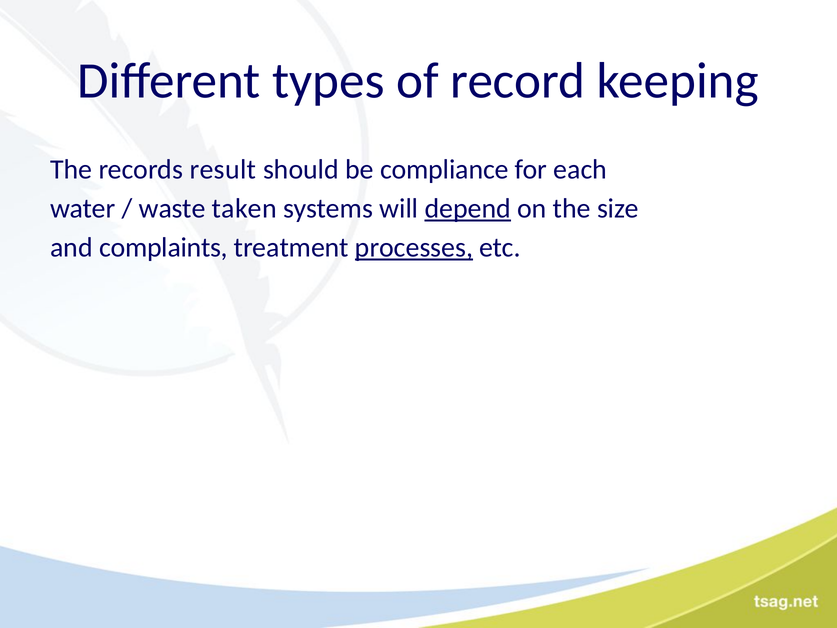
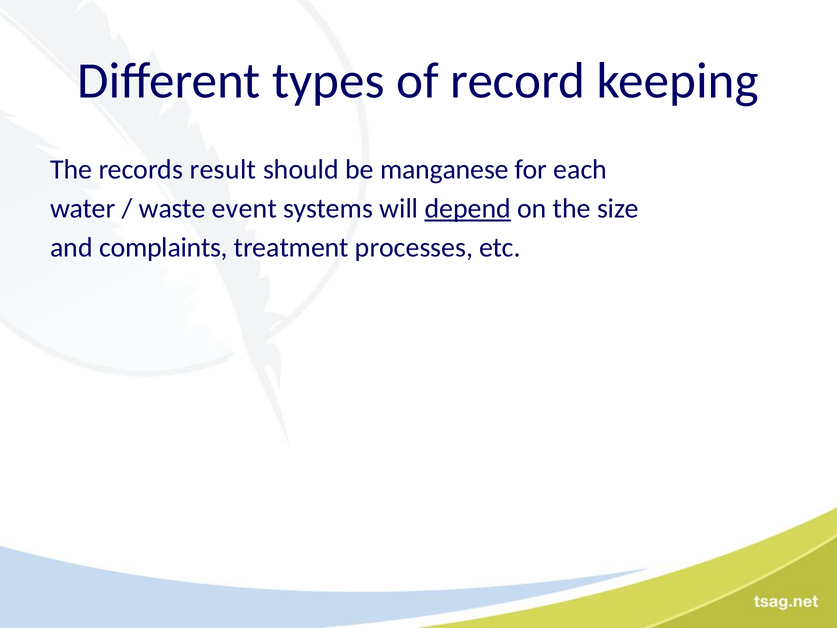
compliance: compliance -> manganese (444, 169)
taken: taken -> event (244, 208)
processes underline: present -> none (414, 247)
